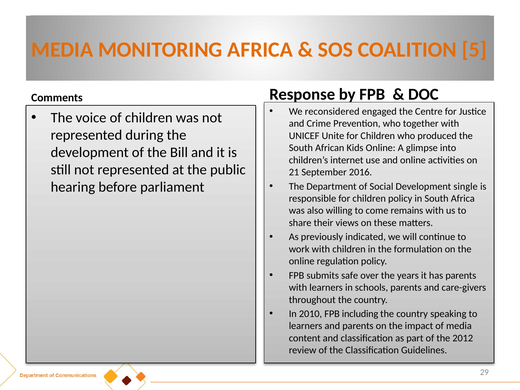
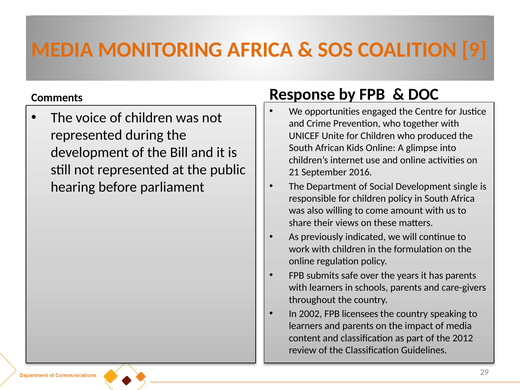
5: 5 -> 9 (474, 50)
reconsidered: reconsidered -> opportunities (332, 111)
remains: remains -> amount (407, 211)
2010: 2010 -> 2002 (311, 314)
including: including -> licensees (360, 314)
